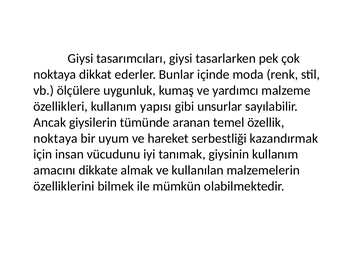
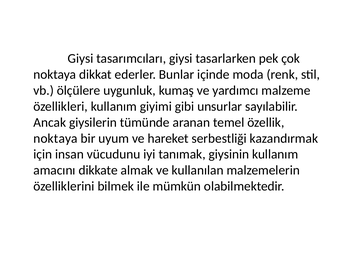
yapısı: yapısı -> giyimi (156, 107)
